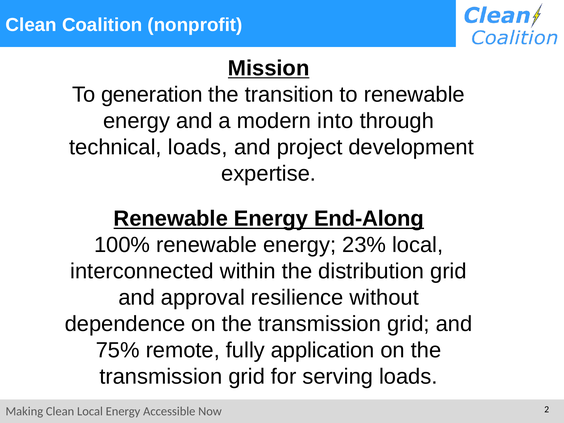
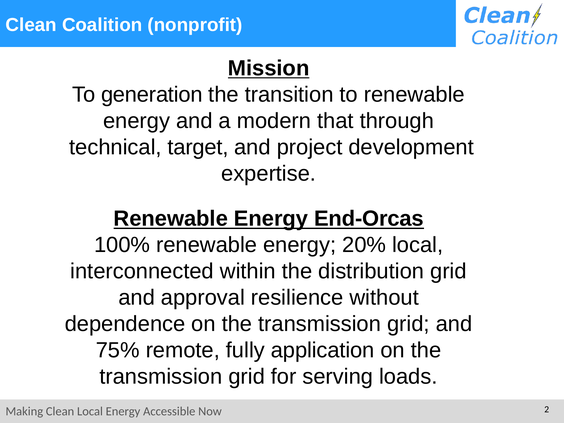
into: into -> that (335, 121)
technical loads: loads -> target (198, 147)
End-Along: End-Along -> End-Orcas (369, 219)
23%: 23% -> 20% (364, 245)
